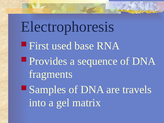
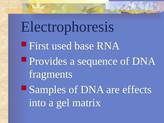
travels: travels -> effects (137, 90)
